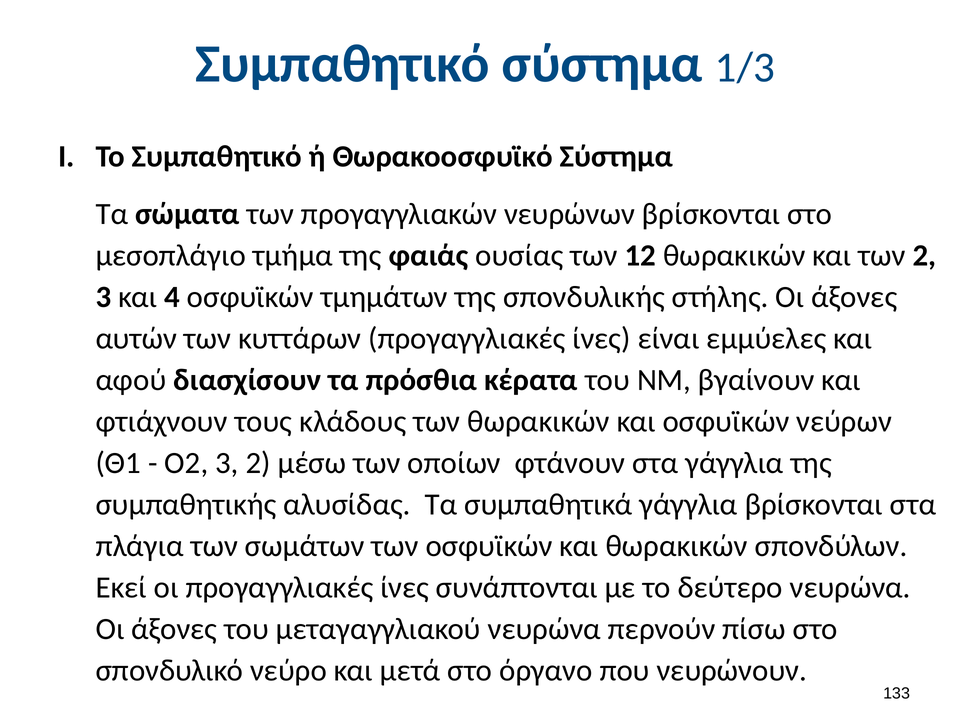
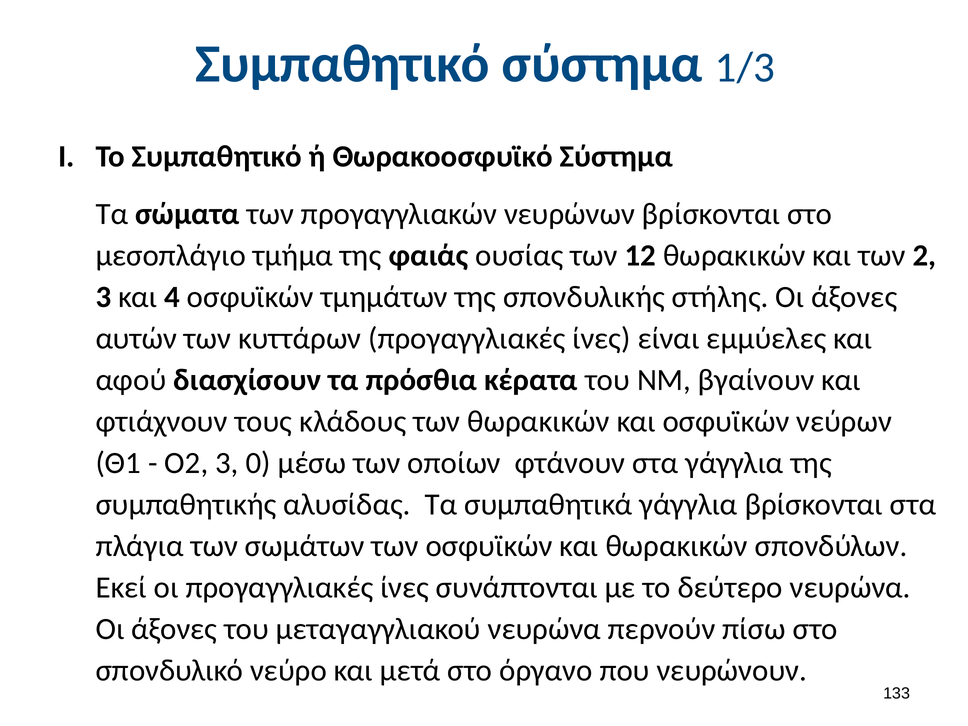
3 2: 2 -> 0 (258, 463)
